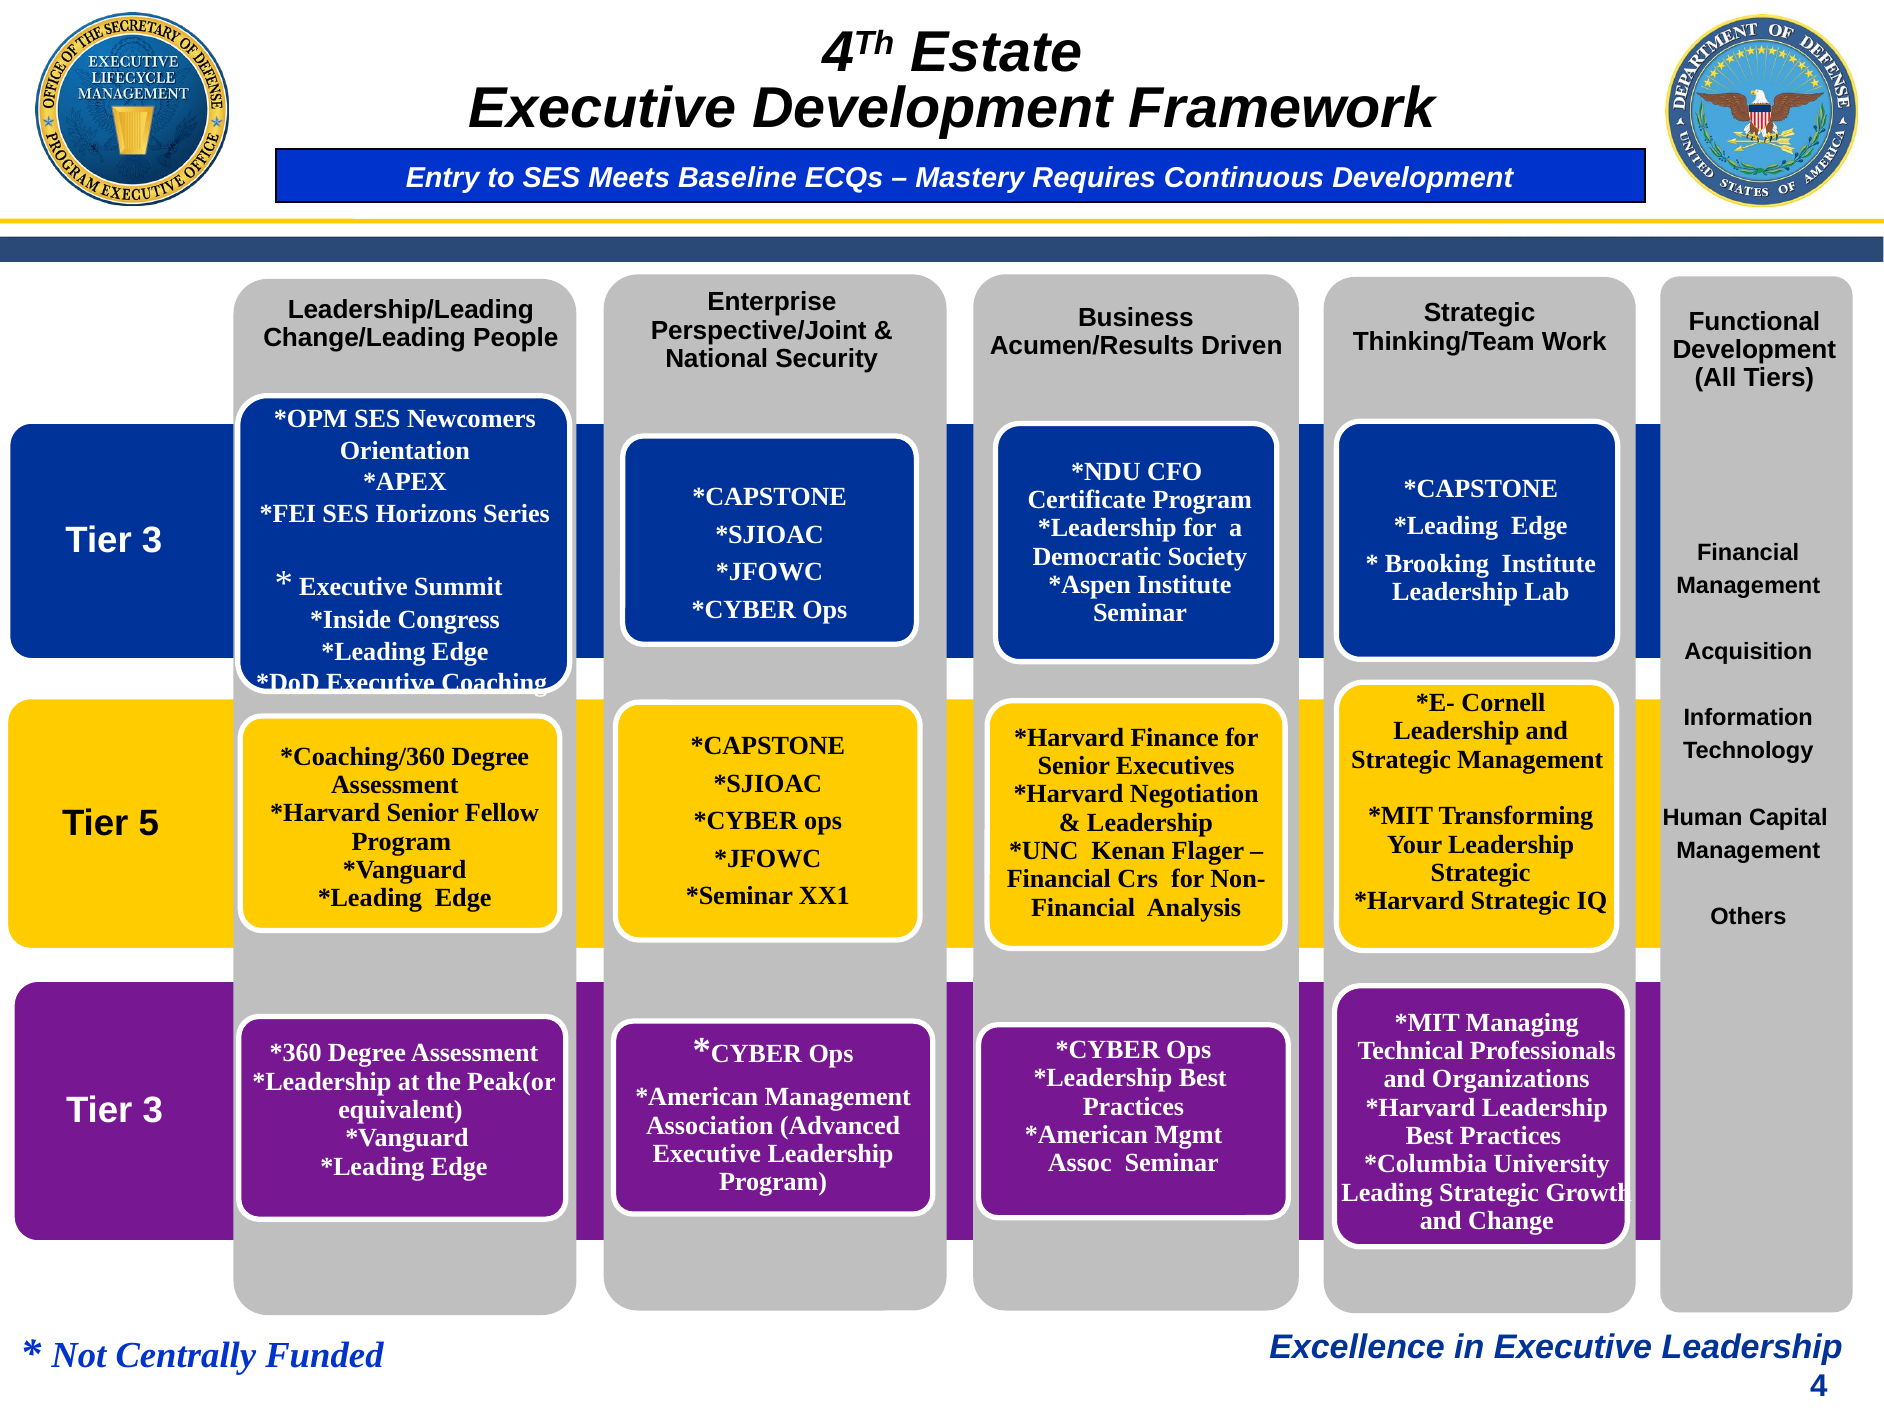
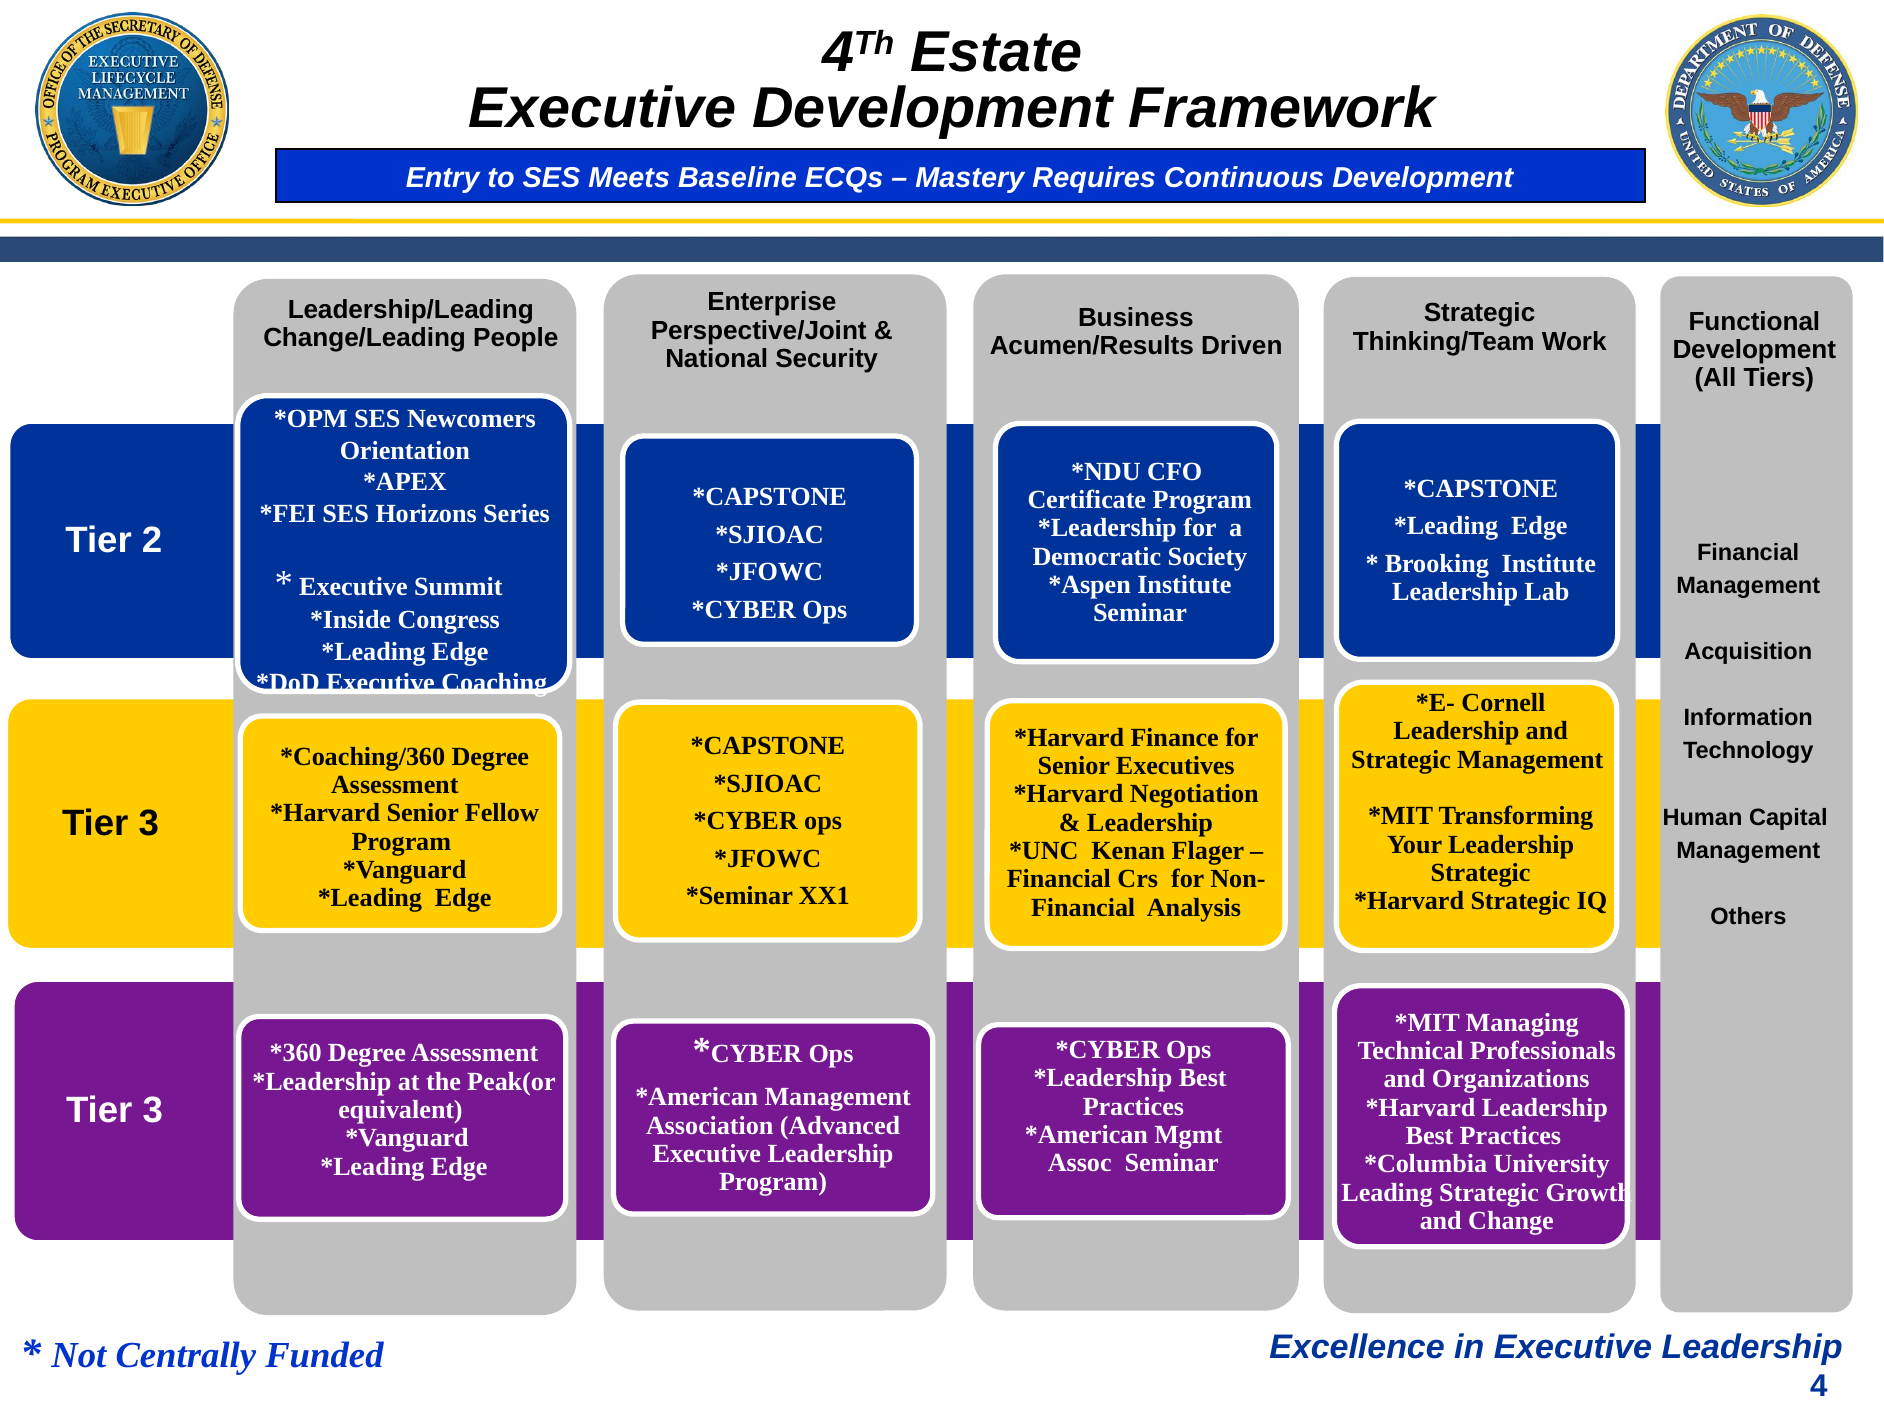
3: 3 -> 2 (152, 541)
5: 5 -> 3 (149, 823)
